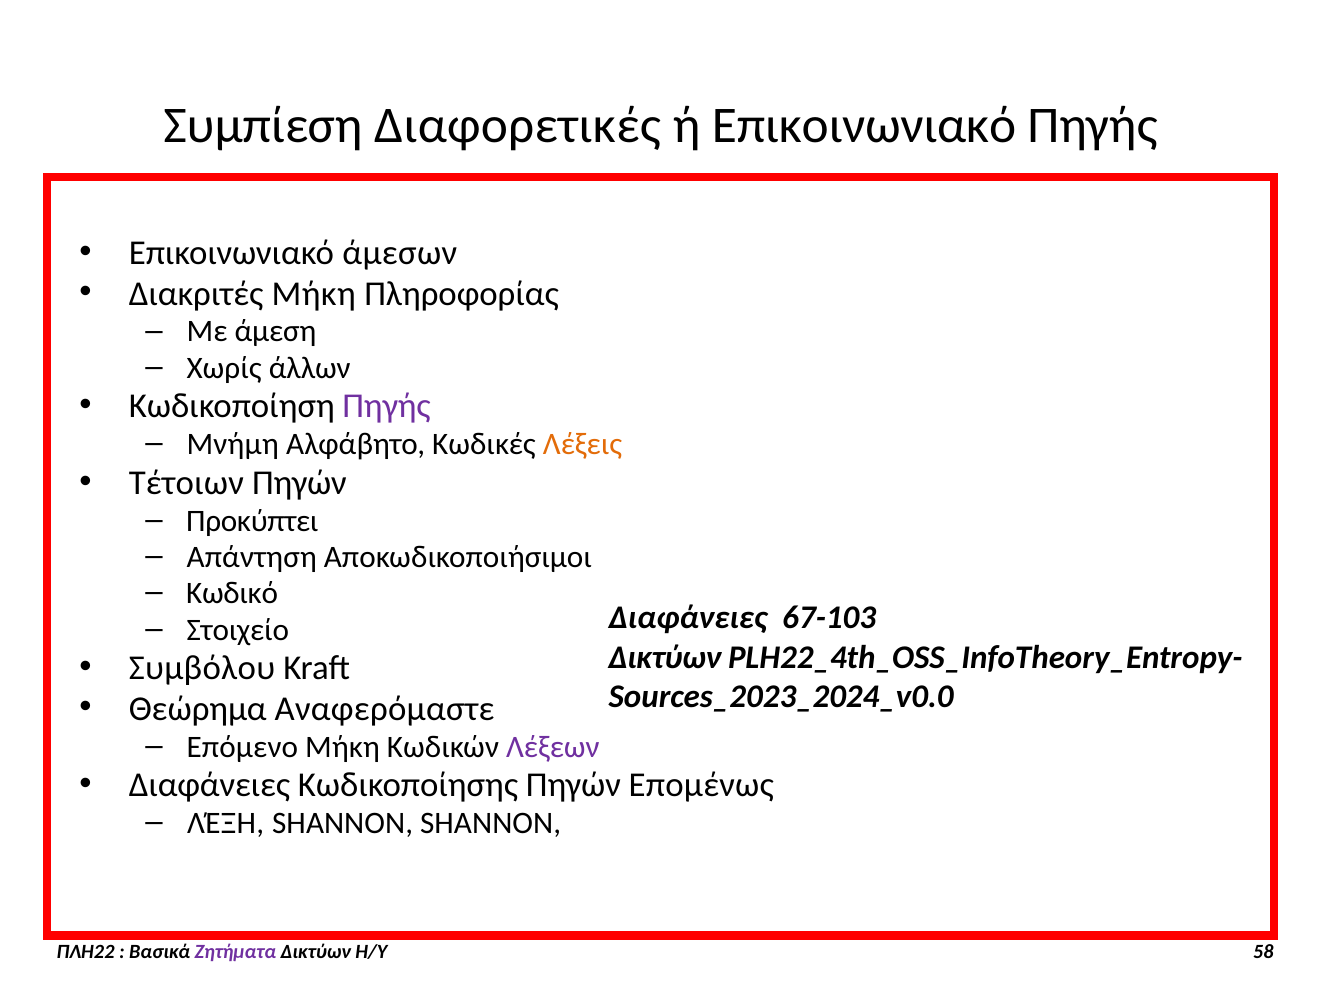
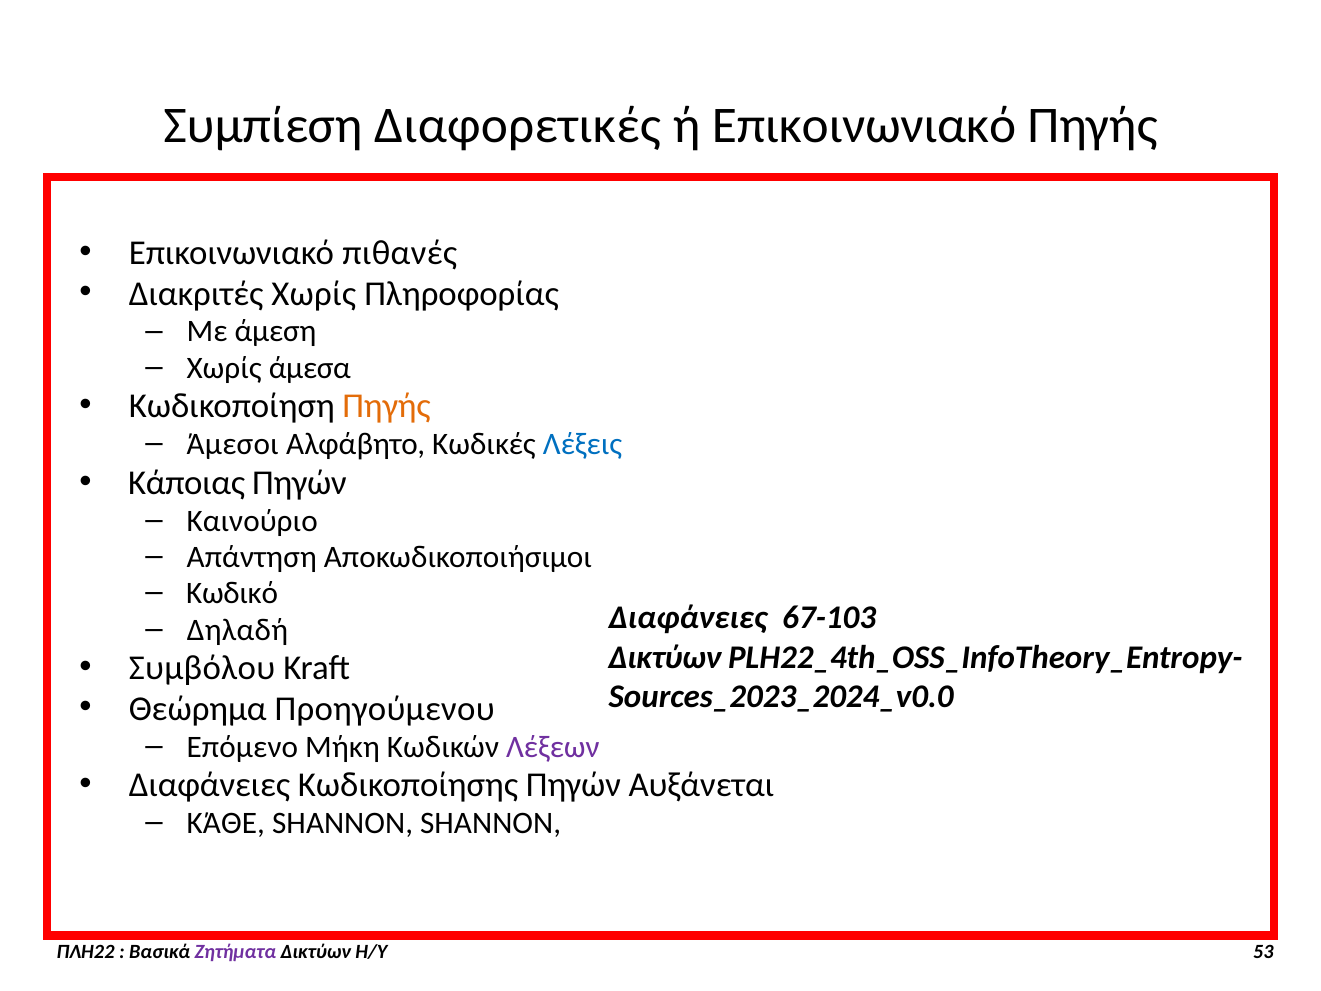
άμεσων: άμεσων -> πιθανές (400, 253)
Διακριτές Μήκη: Μήκη -> Χωρίς (314, 293)
άλλων: άλλων -> άμεσα (310, 368)
Πηγής colour: purple -> orange (387, 406)
Μνήμη: Μνήμη -> Άμεσοι (233, 444)
Λέξεις colour: orange -> blue (583, 444)
Τέτοιων: Τέτοιων -> Κάποιας (187, 483)
Προκύπτει: Προκύπτει -> Καινούριο (252, 521)
Στοιχείο: Στοιχείο -> Δηλαδή (238, 630)
Αναφερόμαστε: Αναφερόμαστε -> Προηγούμενου (385, 708)
Επομένως: Επομένως -> Αυξάνεται (701, 785)
ΛΈΞΗ: ΛΈΞΗ -> ΚΆΘΕ (226, 823)
58: 58 -> 53 (1263, 951)
